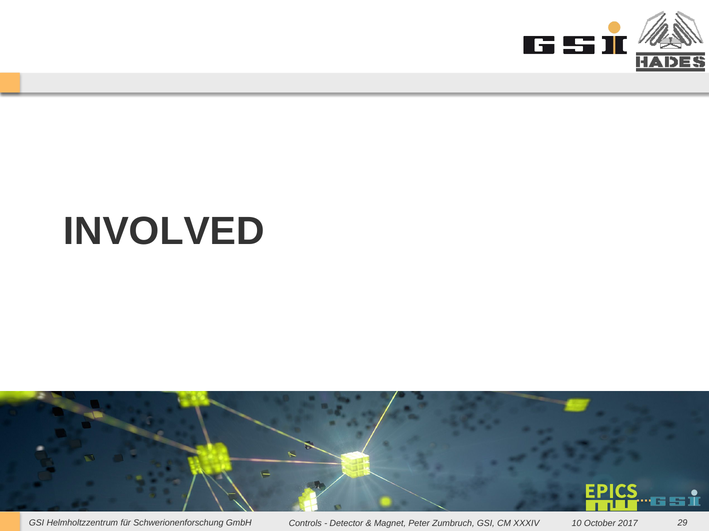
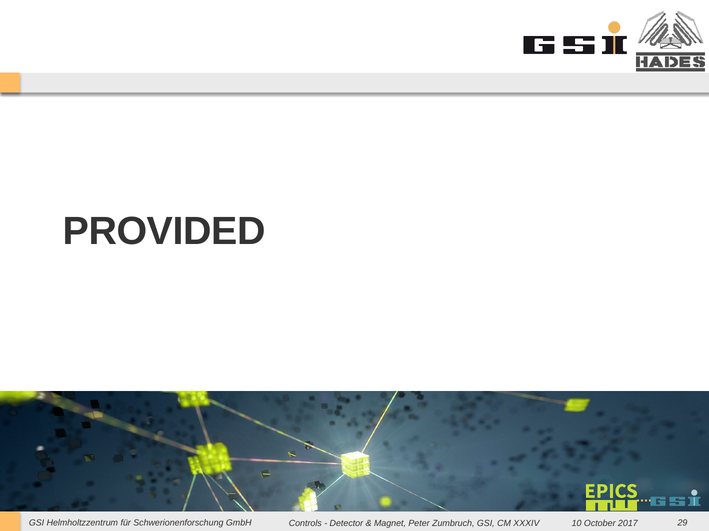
INVOLVED: INVOLVED -> PROVIDED (164, 232)
